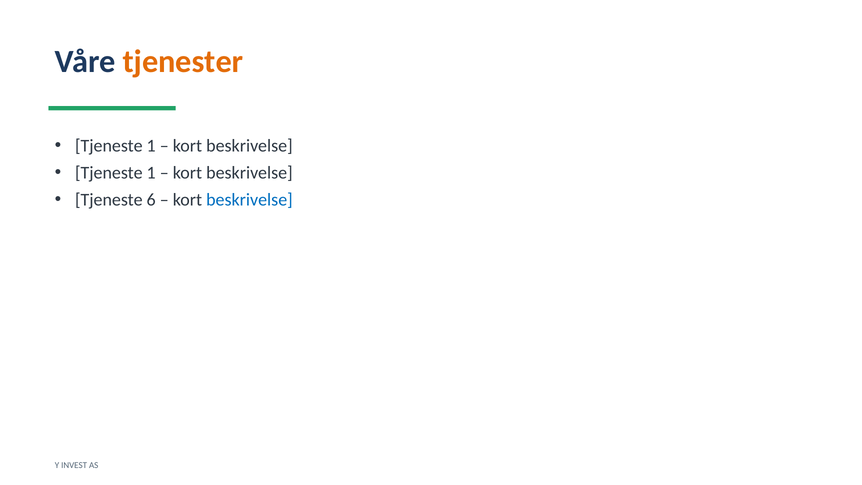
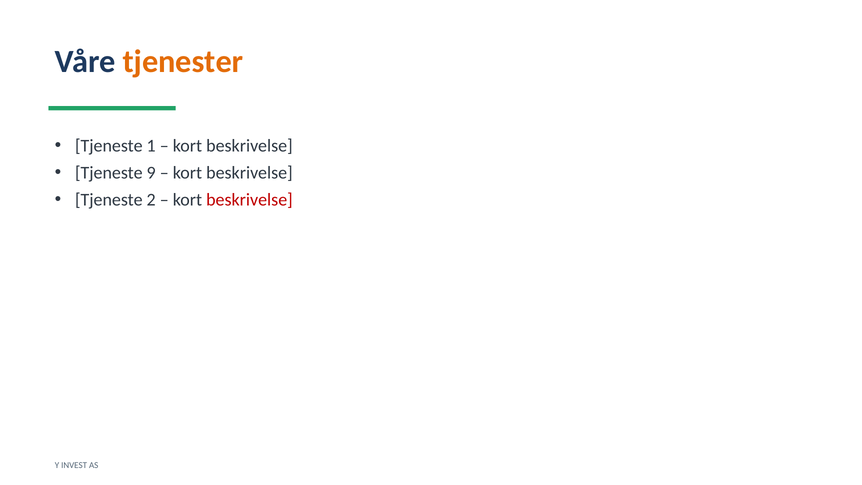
1: 1 -> 9 (151, 173)
6: 6 -> 2 (151, 200)
beskrivelse colour: blue -> red (249, 200)
